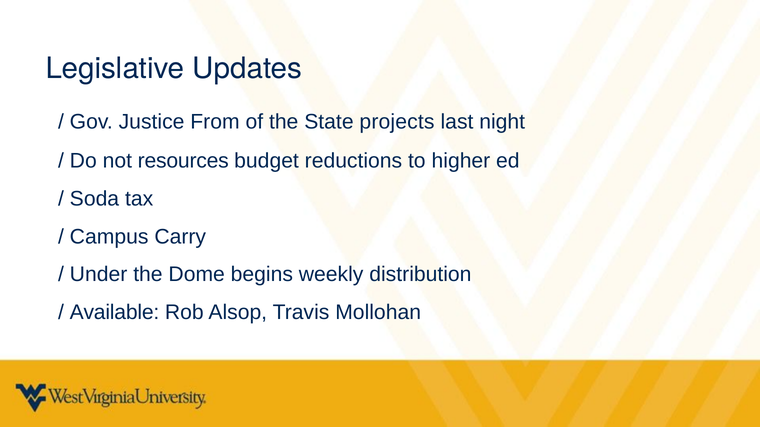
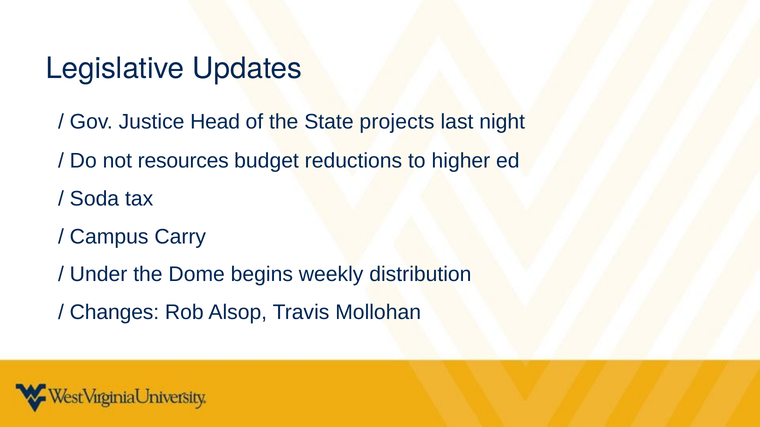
From: From -> Head (215, 122)
Available: Available -> Changes (114, 313)
